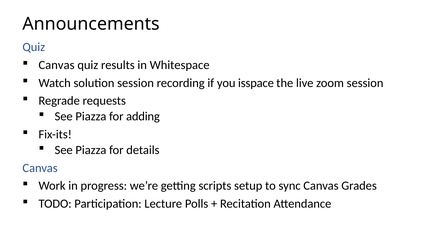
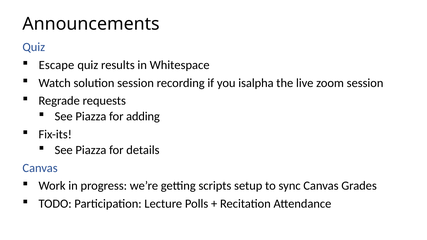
Canvas: Canvas -> Escape (57, 65)
isspace: isspace -> isalpha (256, 83)
